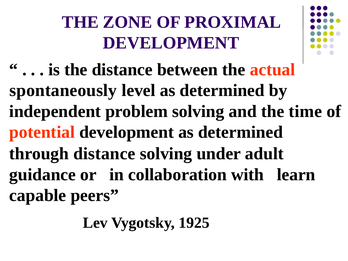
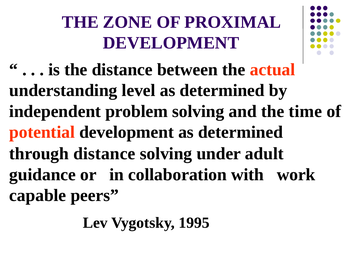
spontaneously: spontaneously -> understanding (63, 90)
learn: learn -> work (296, 175)
1925: 1925 -> 1995 (194, 223)
